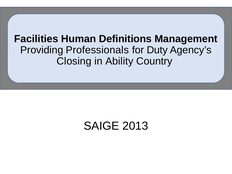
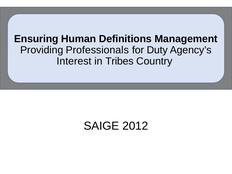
Facilities: Facilities -> Ensuring (36, 39)
Closing: Closing -> Interest (74, 61)
Ability: Ability -> Tribes (119, 61)
2013: 2013 -> 2012 (135, 126)
